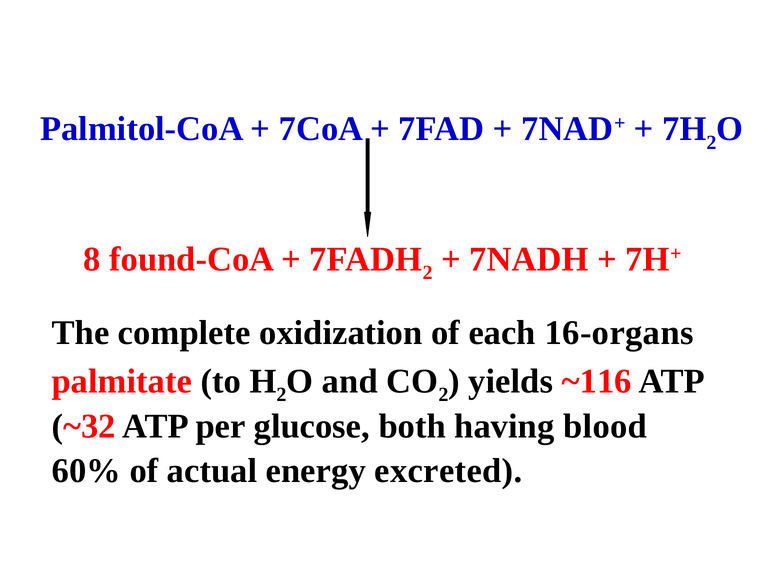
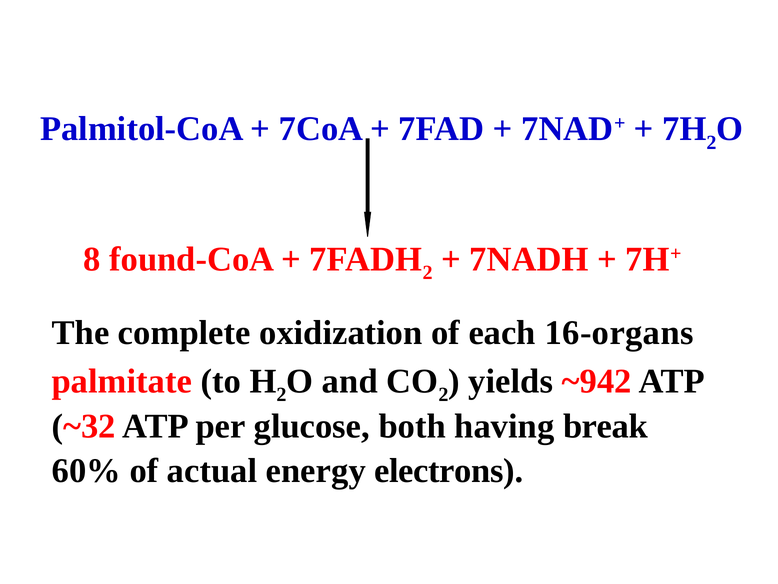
~116: ~116 -> ~942 (597, 381)
blood: blood -> break (606, 426)
excreted: excreted -> electrons (449, 470)
